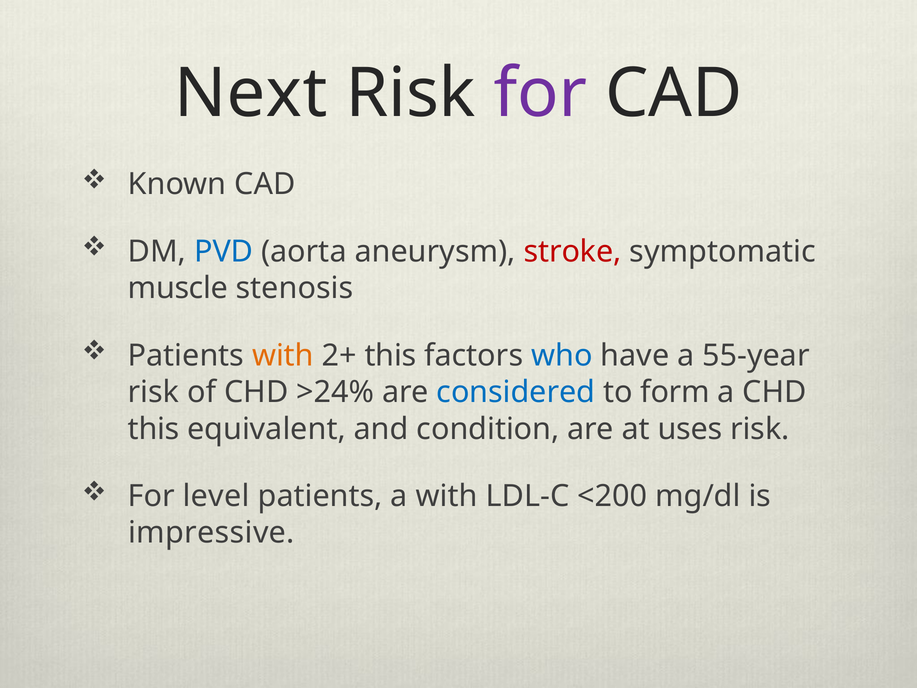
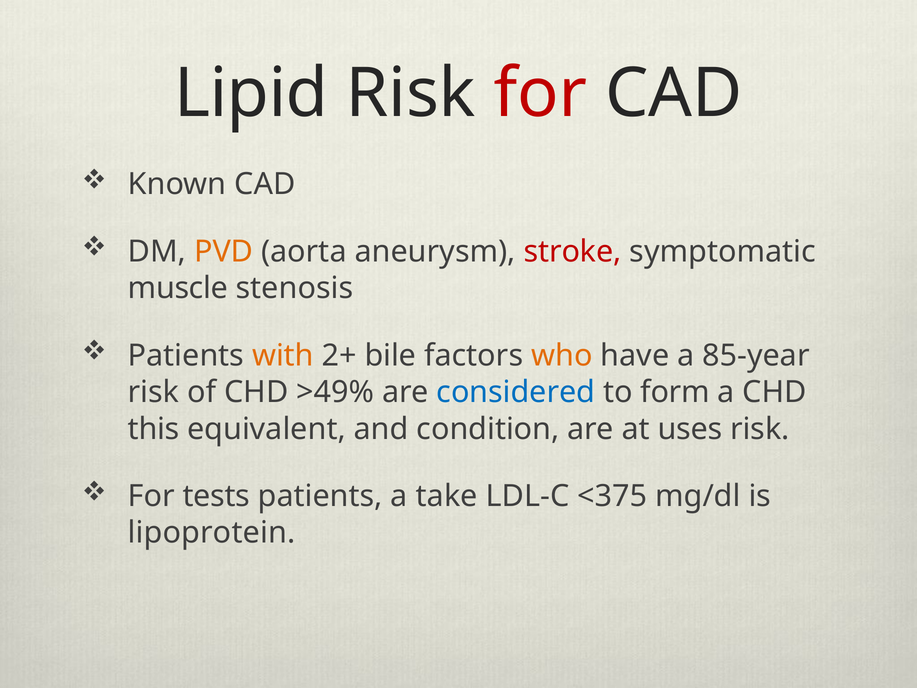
Next: Next -> Lipid (251, 94)
for colour: purple -> red (540, 94)
PVD colour: blue -> orange (224, 251)
2+ this: this -> bile (390, 355)
who colour: blue -> orange (562, 355)
55-year: 55-year -> 85-year (756, 355)
>24%: >24% -> >49% (335, 392)
level: level -> tests (216, 496)
a with: with -> take (447, 496)
<200: <200 -> <375 (612, 496)
impressive: impressive -> lipoprotein (212, 533)
